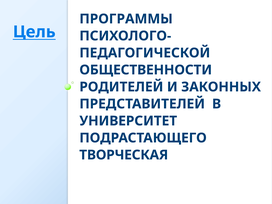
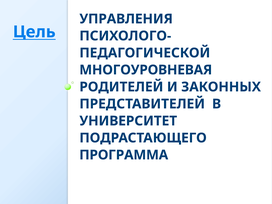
ПРОГРАММЫ: ПРОГРАММЫ -> УПРАВЛЕНИЯ (126, 19)
ОБЩЕСТВЕННОСТИ: ОБЩЕСТВЕННОСТИ -> МНОГОУРОВНЕВАЯ (146, 70)
ТВОРЧЕСКАЯ: ТВОРЧЕСКАЯ -> ПРОГРАММА (124, 155)
